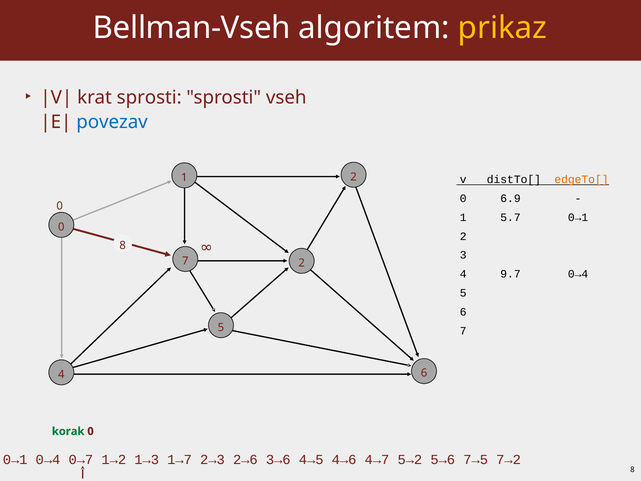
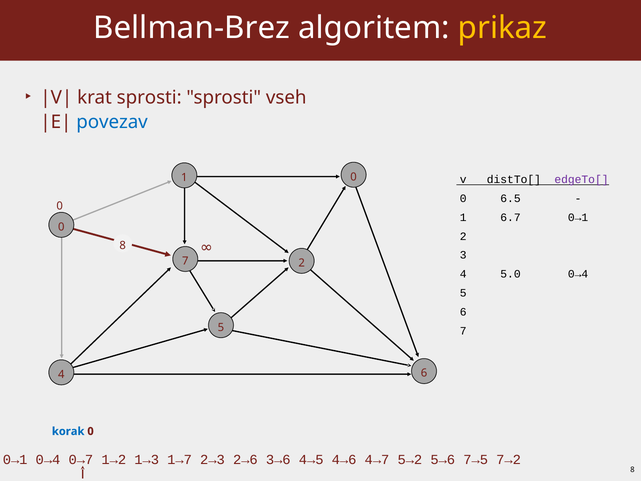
Bellman-Vseh: Bellman-Vseh -> Bellman-Brez (192, 28)
1 2: 2 -> 0 (354, 177)
edgeTo[ colour: orange -> purple (581, 179)
6.9: 6.9 -> 6.5 (510, 198)
5.7: 5.7 -> 6.7 (510, 217)
9.7: 9.7 -> 5.0 (510, 274)
korak colour: green -> blue (68, 431)
